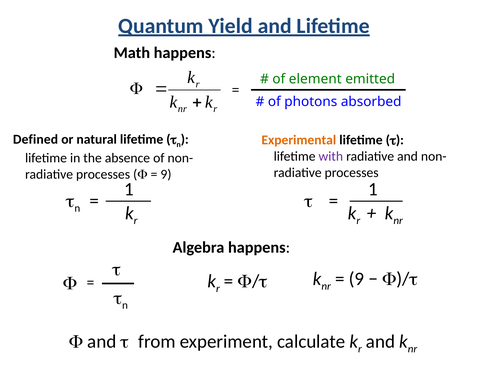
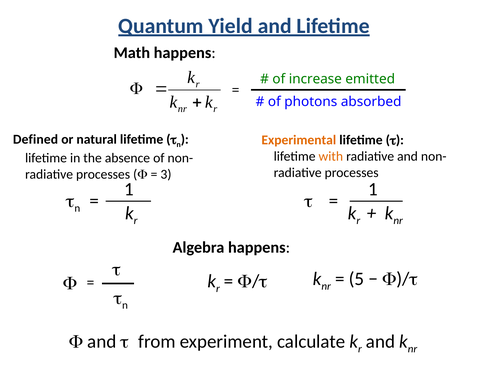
element: element -> increase (315, 79)
with colour: purple -> orange (331, 156)
9: 9 -> 3 (166, 174)
9: 9 -> 5 (356, 279)
